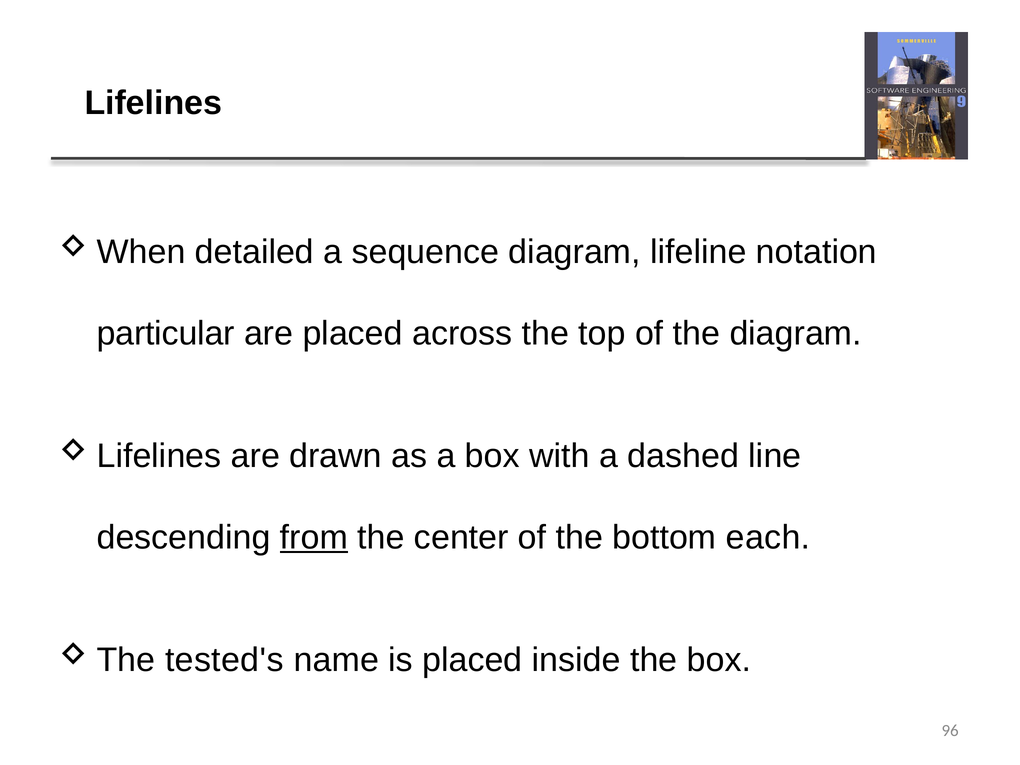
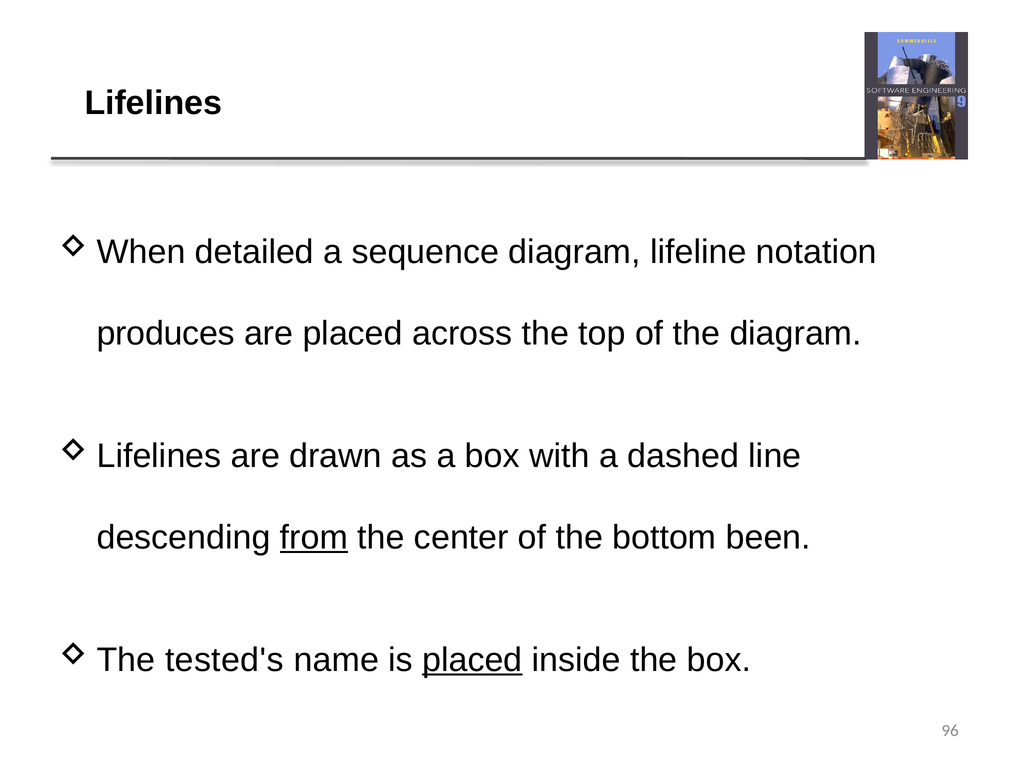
particular: particular -> produces (166, 333)
each: each -> been (768, 538)
placed underline: none -> present (472, 660)
